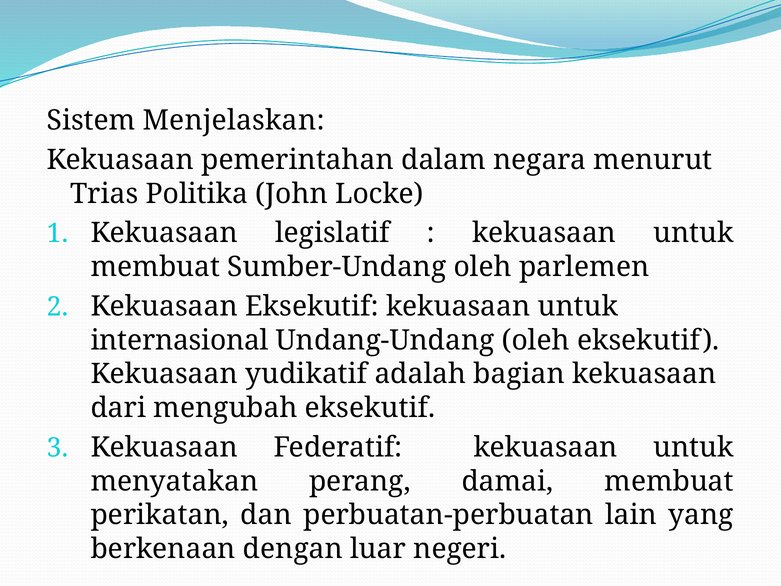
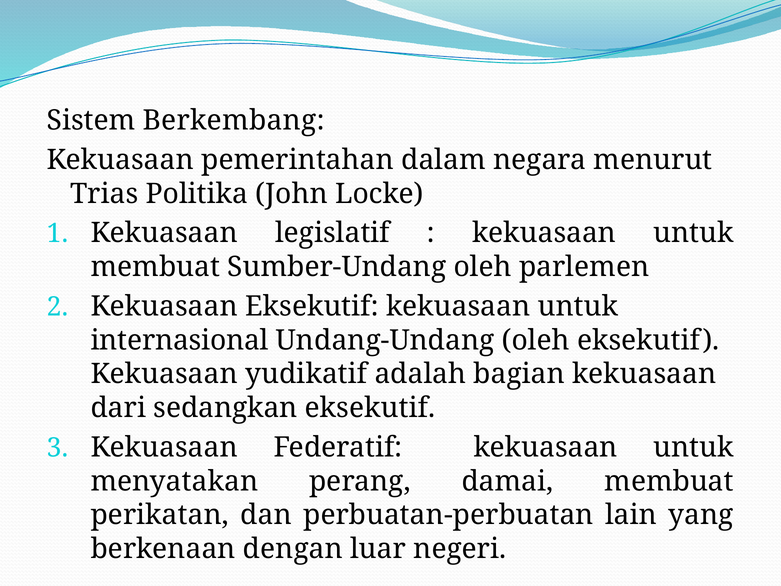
Menjelaskan: Menjelaskan -> Berkembang (234, 120)
mengubah: mengubah -> sedangkan (226, 408)
